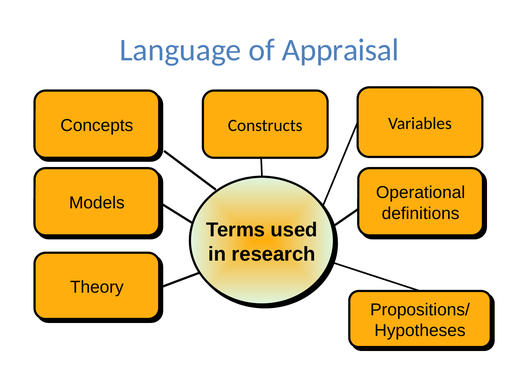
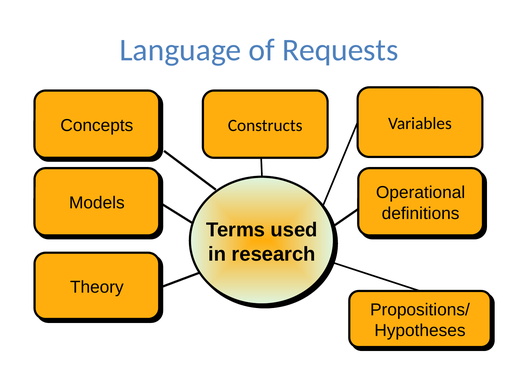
Appraisal: Appraisal -> Requests (340, 50)
